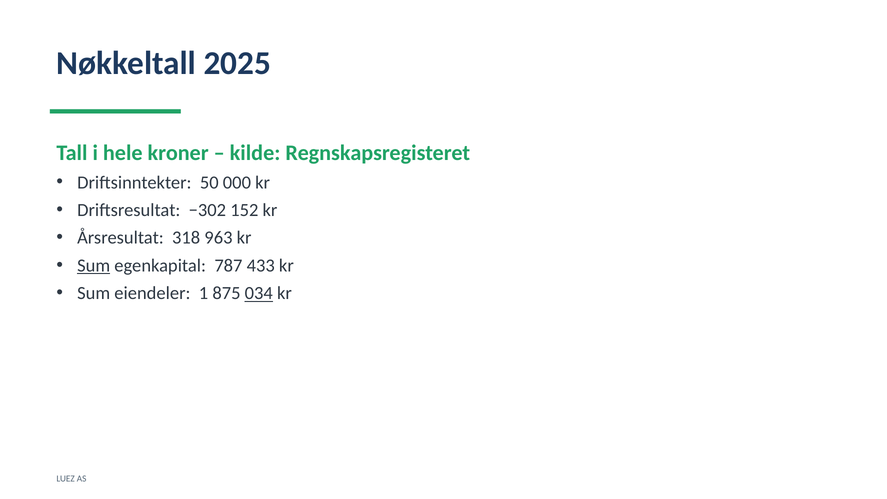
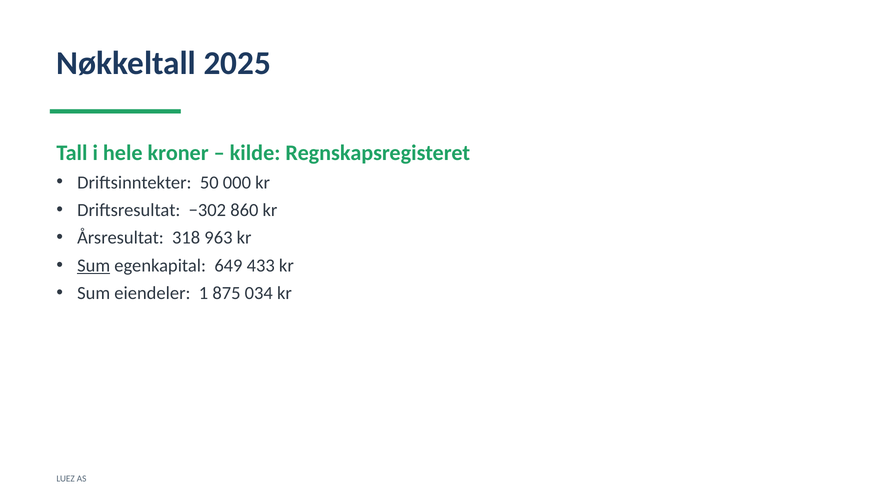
152: 152 -> 860 (244, 210)
787: 787 -> 649 (228, 266)
034 underline: present -> none (259, 293)
